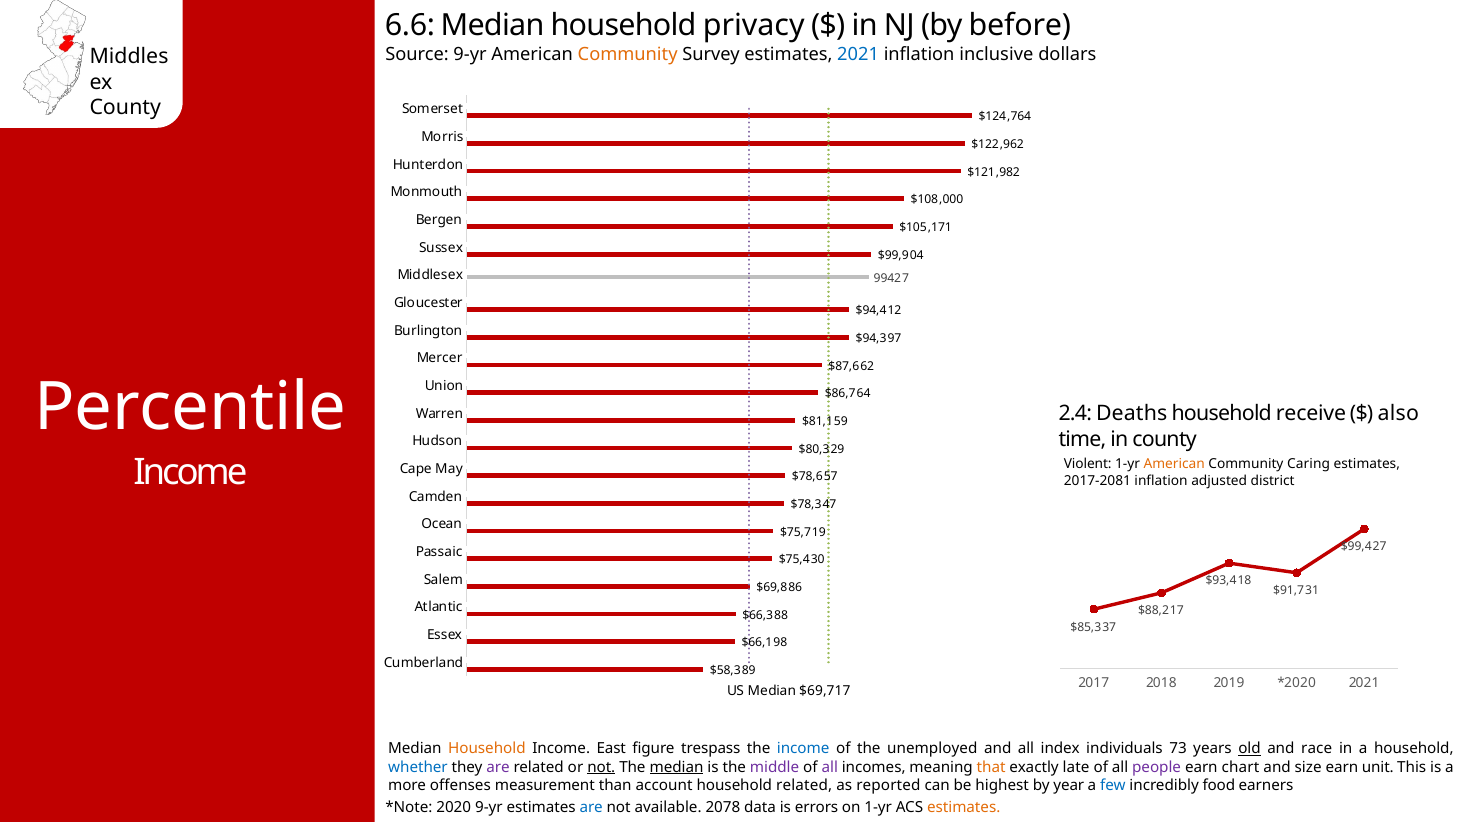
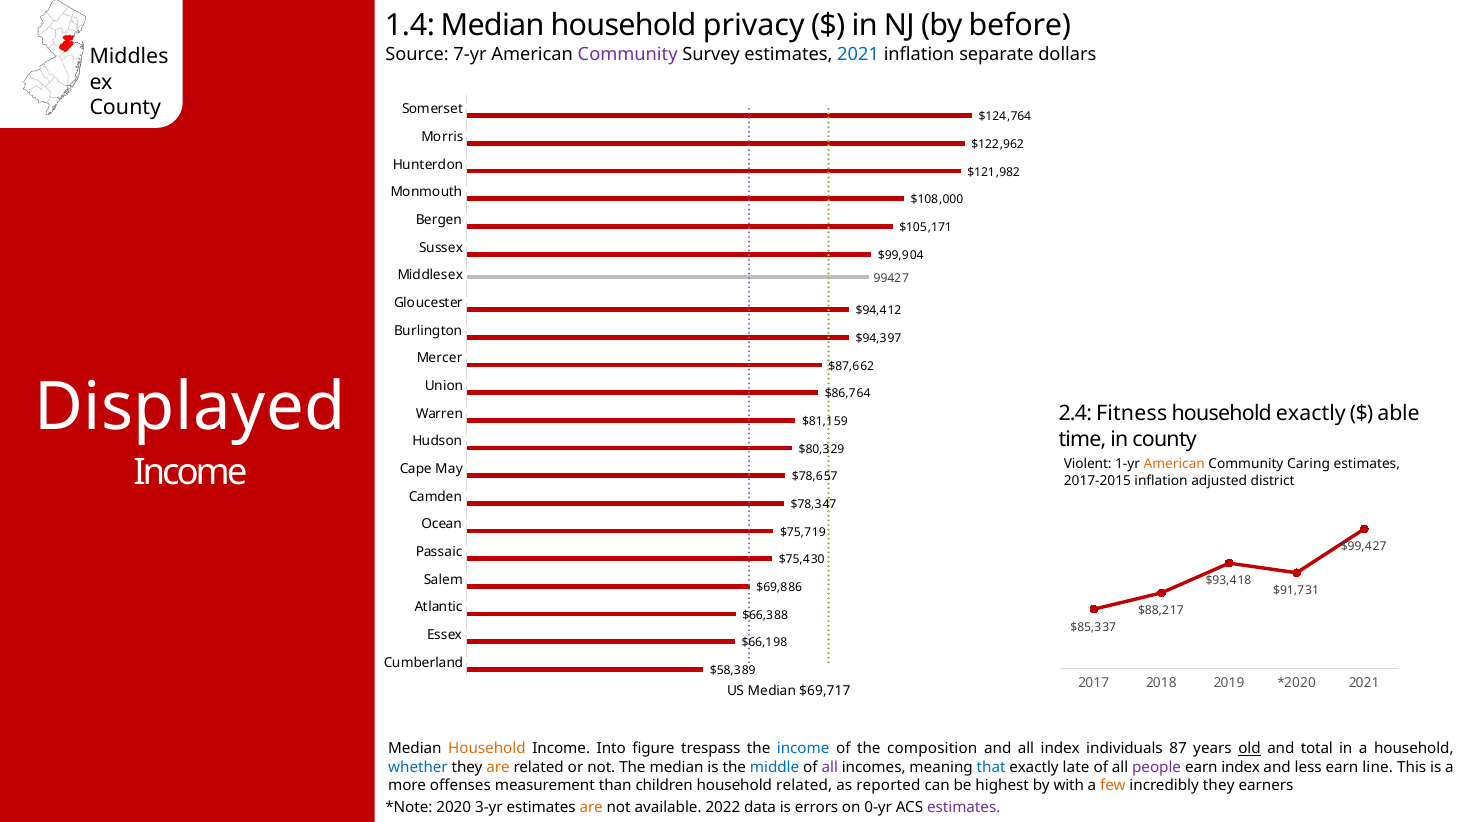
6.6: 6.6 -> 1.4 (410, 26)
Source 9-yr: 9-yr -> 7-yr (470, 54)
Community colour: orange -> purple (628, 54)
inclusive: inclusive -> separate (996, 54)
Percentile: Percentile -> Displayed (190, 408)
Deaths: Deaths -> Fitness (1132, 414)
household receive: receive -> exactly (1311, 414)
also: also -> able (1399, 414)
2017-2081: 2017-2081 -> 2017-2015 (1097, 481)
East: East -> Into (611, 749)
unemployed: unemployed -> composition (932, 749)
73: 73 -> 87 (1178, 749)
race: race -> total (1317, 749)
are colour: purple -> orange (498, 767)
not underline: present -> none (601, 767)
median underline: present -> none (677, 767)
middle colour: purple -> blue (775, 767)
that colour: orange -> blue (991, 767)
earn chart: chart -> index (1241, 767)
size: size -> less (1308, 767)
unit: unit -> line (1378, 767)
account: account -> children (664, 786)
year: year -> with (1069, 786)
few colour: blue -> orange (1113, 786)
incredibly food: food -> they (1219, 786)
2020 9-yr: 9-yr -> 3-yr (489, 807)
are colour: blue -> orange (591, 807)
2078: 2078 -> 2022 (723, 807)
on 1-yr: 1-yr -> 0-yr (878, 807)
estimates colour: orange -> purple (964, 807)
